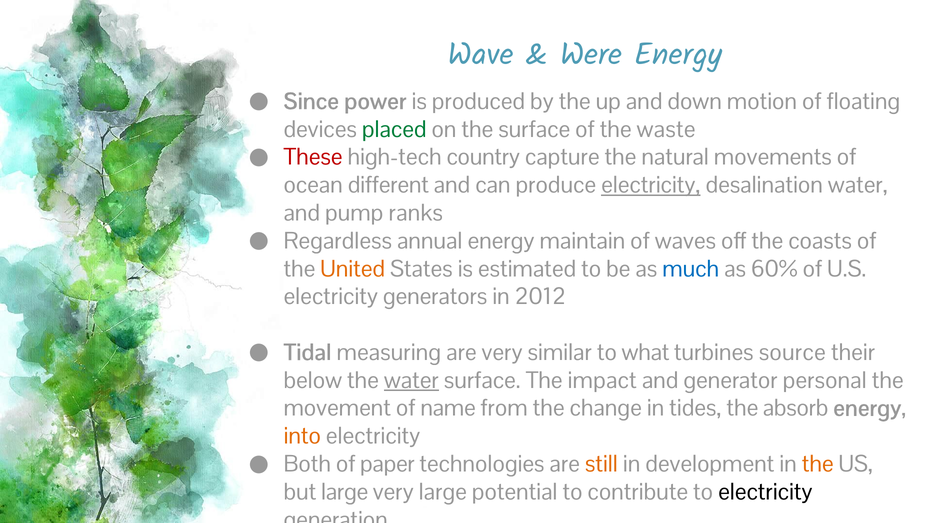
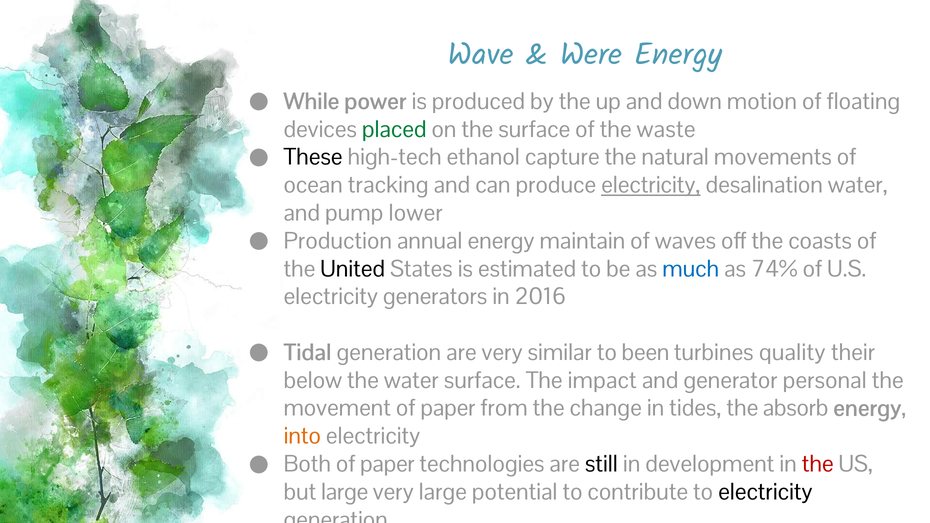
Since: Since -> While (311, 102)
These colour: red -> black (313, 157)
country: country -> ethanol (483, 157)
different: different -> tracking (388, 185)
ranks: ranks -> lower (416, 213)
Regardless: Regardless -> Production (338, 241)
United colour: orange -> black (353, 269)
60%: 60% -> 74% (774, 269)
2012: 2012 -> 2016 (540, 297)
Tidal measuring: measuring -> generation (389, 353)
what: what -> been (645, 353)
source: source -> quality (792, 353)
water underline: present -> none (411, 381)
movement of name: name -> paper (448, 408)
still colour: orange -> black (601, 464)
the colour: orange -> red (818, 464)
